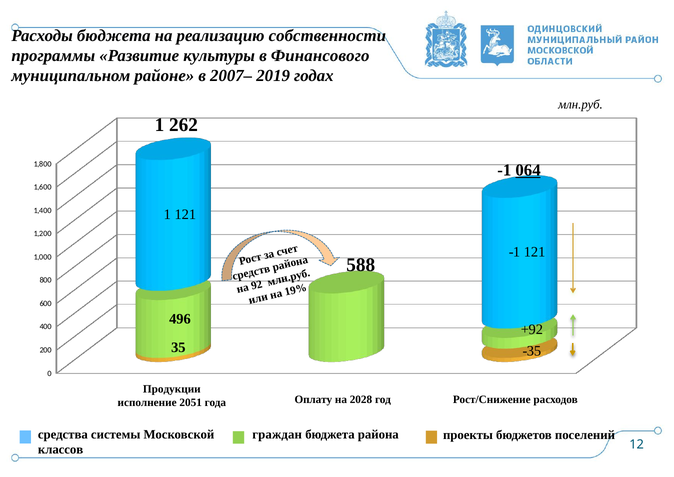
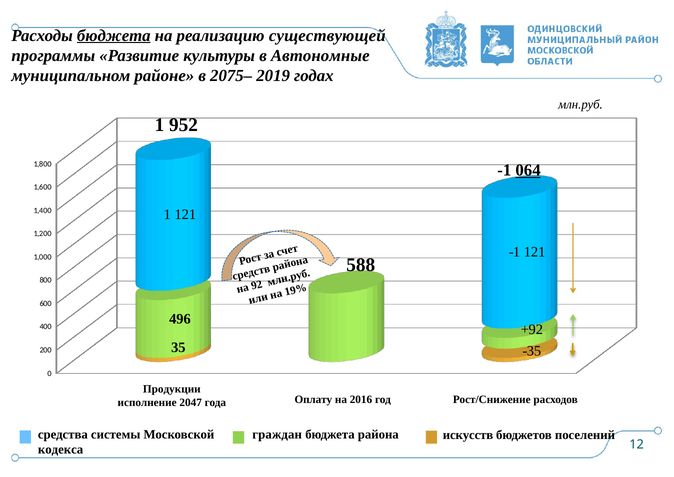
бюджета underline: none -> present (114, 35)
собственности: собственности -> существующей (327, 35)
Финансового: Финансового -> Автономные (320, 56)
2007–: 2007– -> 2075– (231, 76)
262: 262 -> 952 (184, 125)
2051: 2051 -> 2047 (191, 402)
2028: 2028 -> 2016 (361, 399)
проекты: проекты -> искусств (468, 435)
классов: классов -> кодекса (61, 449)
